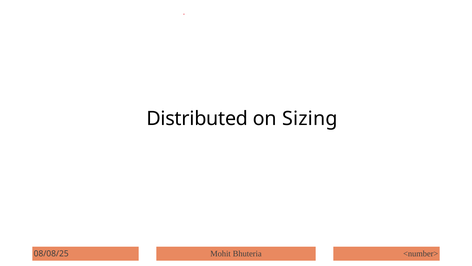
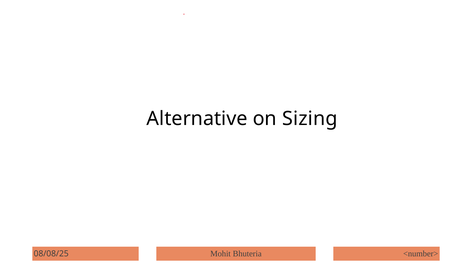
Distributed: Distributed -> Alternative (197, 118)
